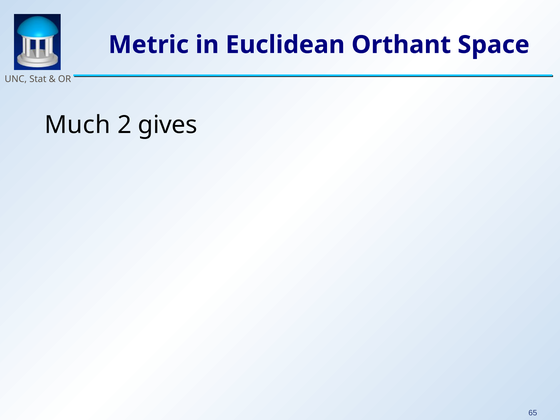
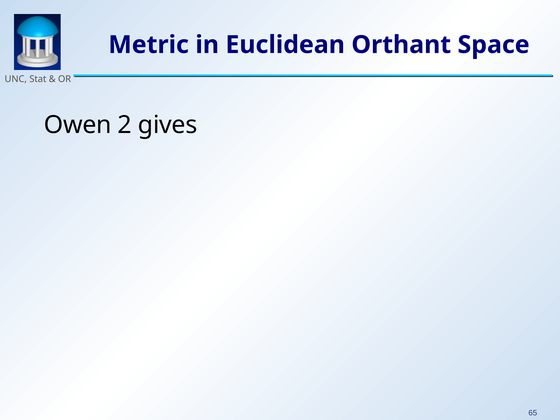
Much: Much -> Owen (78, 125)
